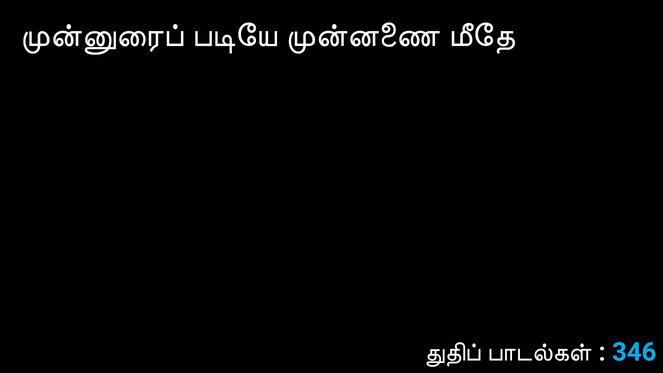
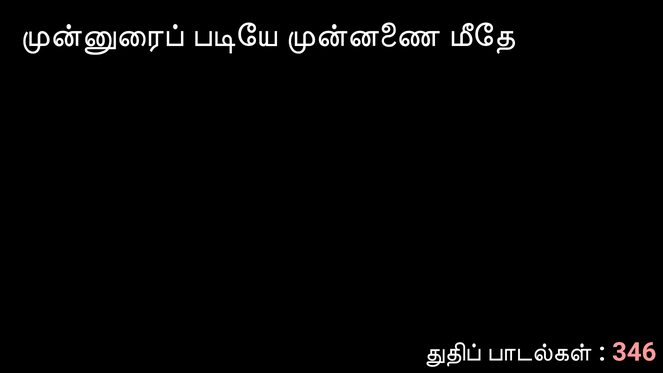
346 colour: light blue -> pink (634, 352)
